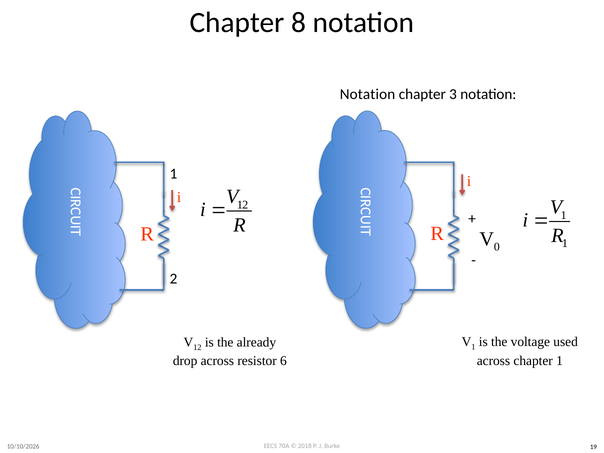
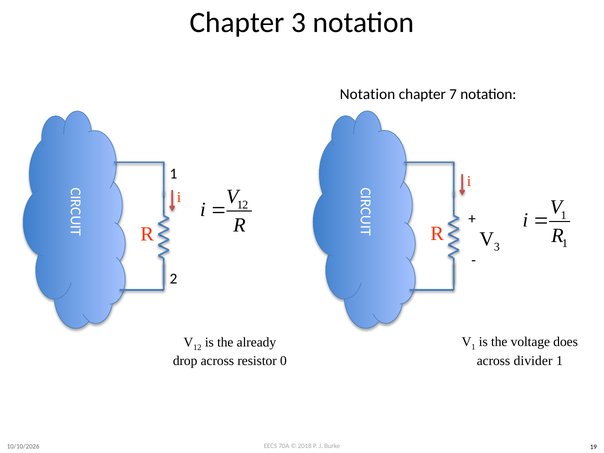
Chapter 8: 8 -> 3 (299, 23)
3: 3 -> 7 (453, 94)
0: 0 -> 3 (497, 247)
used: used -> does (566, 342)
across chapter: chapter -> divider (533, 361)
6: 6 -> 0 (283, 361)
